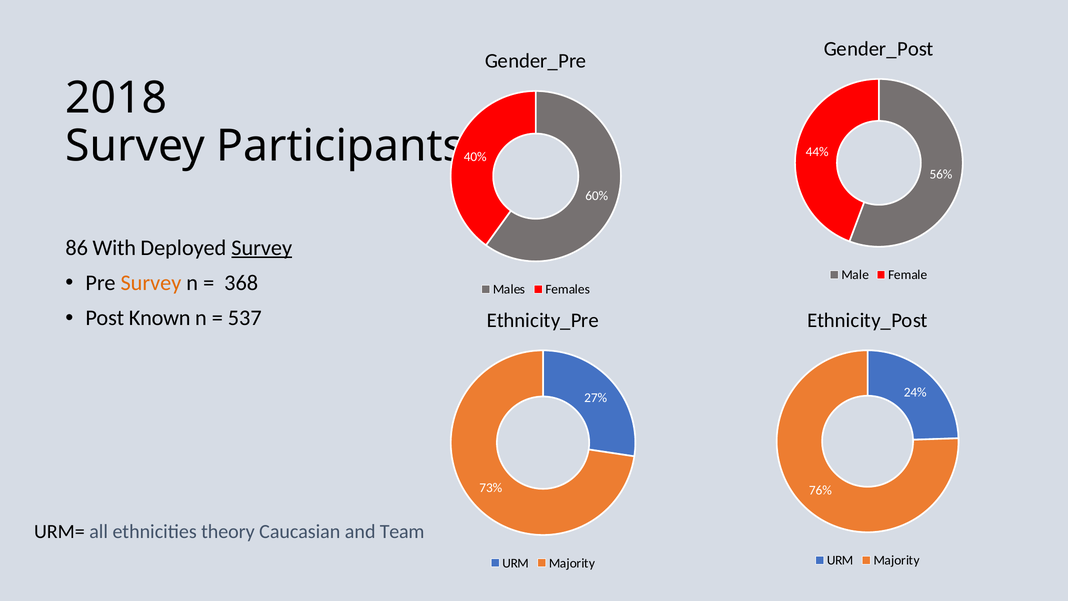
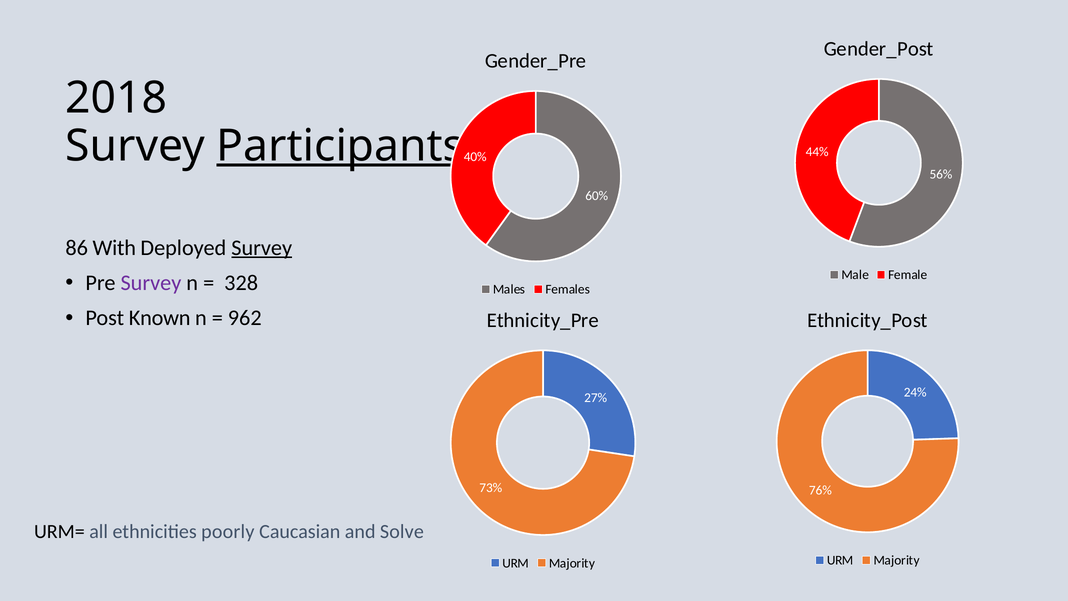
Participants underline: none -> present (340, 146)
Survey colour: orange -> purple (151, 283)
368: 368 -> 328 (241, 283)
537: 537 -> 962 (245, 318)
theory: theory -> poorly (228, 532)
Team: Team -> Solve (402, 532)
